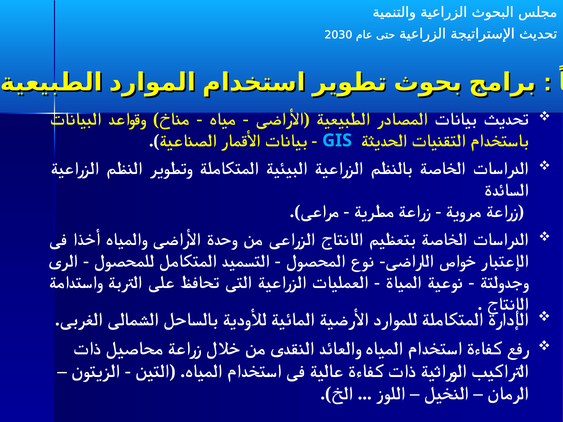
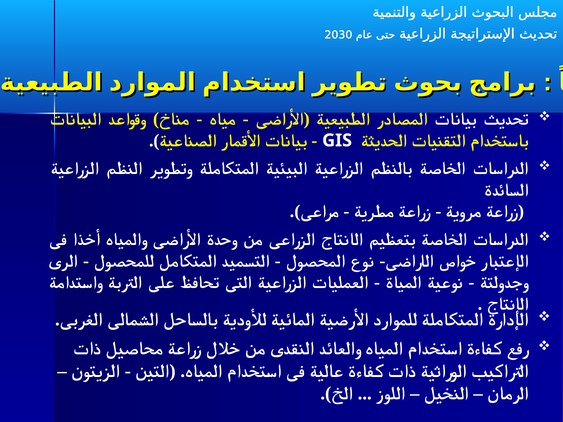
GIS colour: light blue -> white (337, 140)
